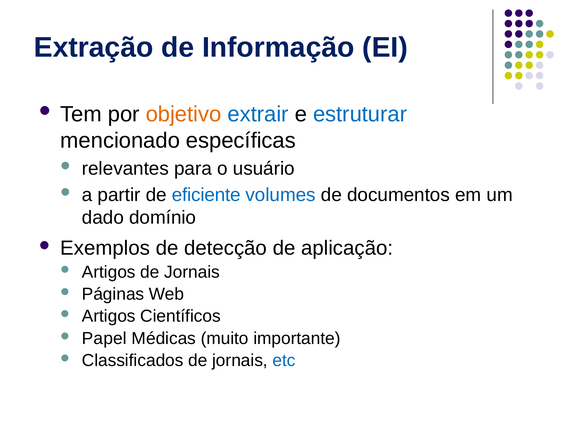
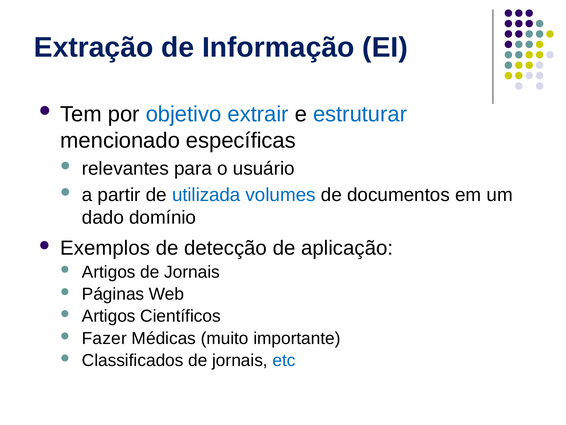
objetivo colour: orange -> blue (184, 114)
eficiente: eficiente -> utilizada (206, 195)
Papel: Papel -> Fazer (104, 338)
